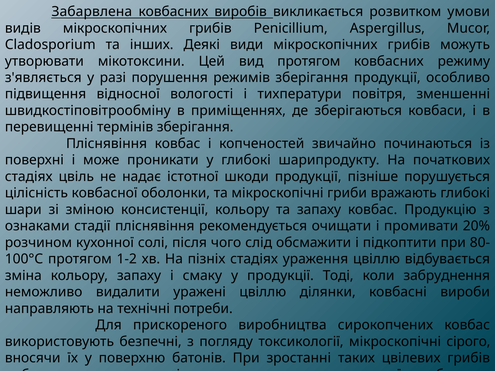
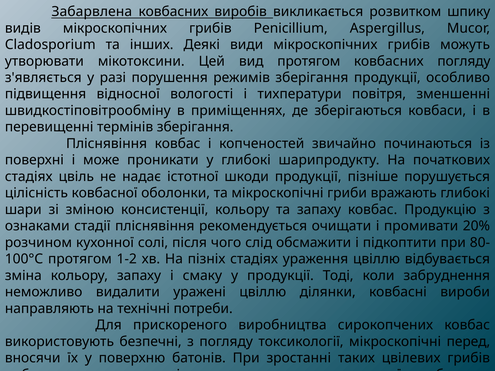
умови: умови -> шпику (469, 12)
ковбасних режиму: режиму -> погляду (464, 61)
сірого: сірого -> перед (468, 342)
